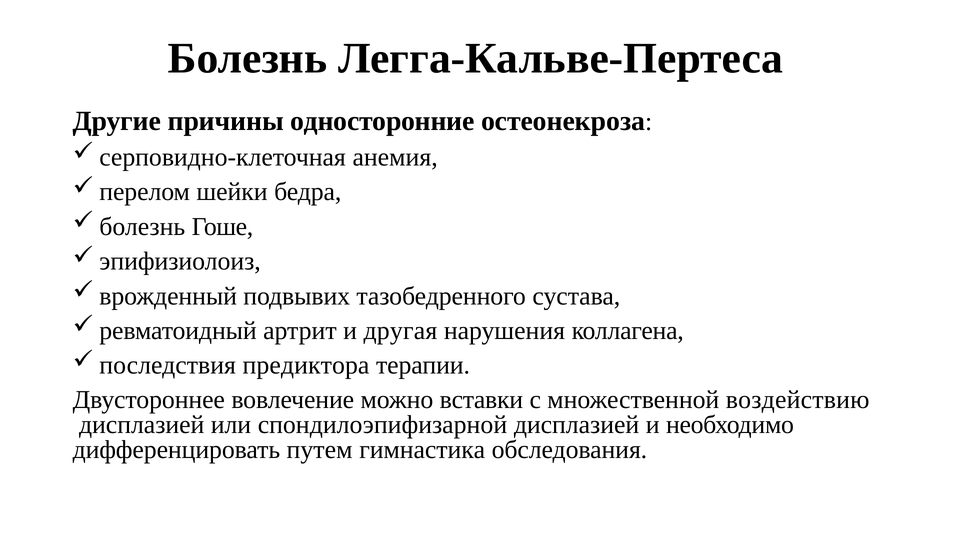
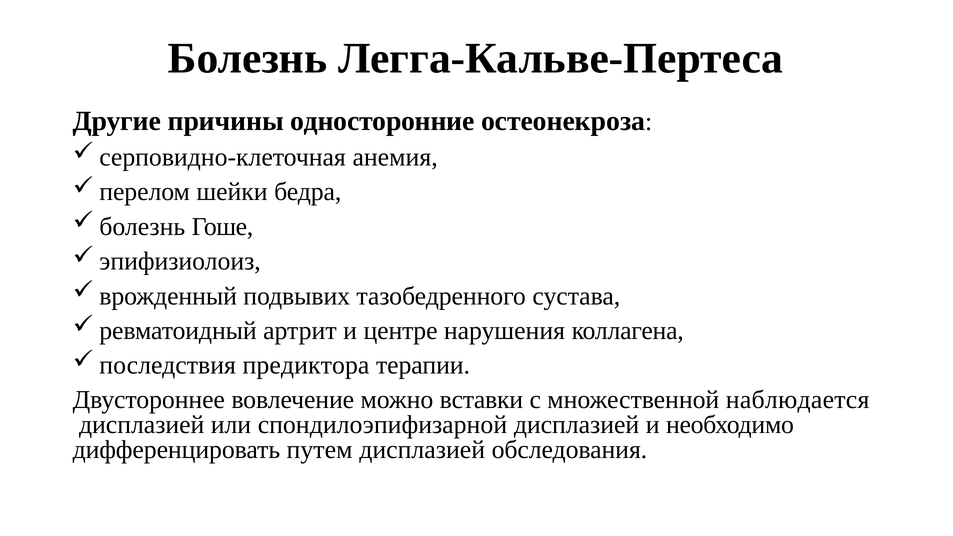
другая: другая -> центре (401, 331)
воздействию: воздействию -> наблюдается (798, 400)
путем гимнастика: гимнастика -> дисплазией (422, 450)
